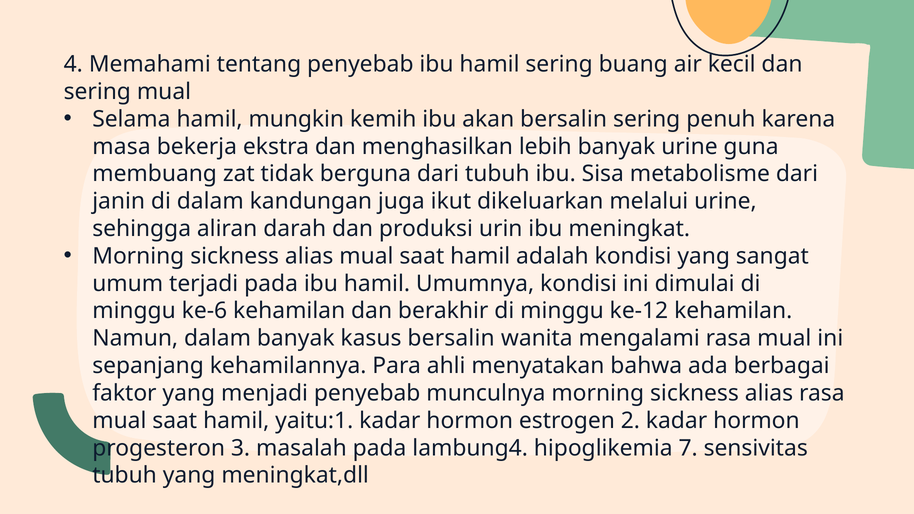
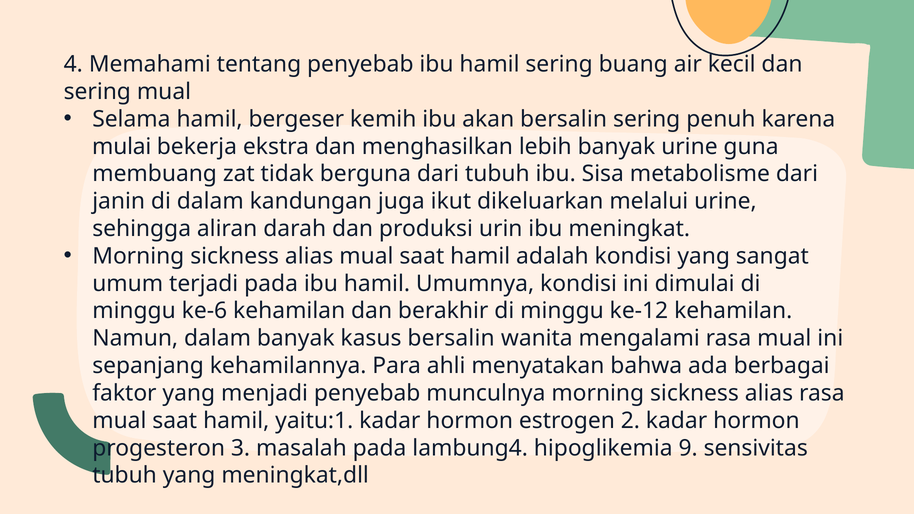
mungkin: mungkin -> bergeser (296, 119)
masa: masa -> mulai (122, 147)
7: 7 -> 9 (688, 448)
